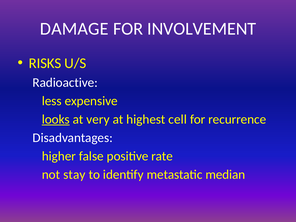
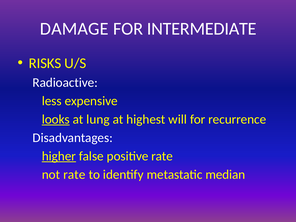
INVOLVEMENT: INVOLVEMENT -> INTERMEDIATE (202, 29)
very: very -> lung (98, 119)
cell: cell -> will (178, 119)
higher underline: none -> present (59, 156)
not stay: stay -> rate (74, 175)
